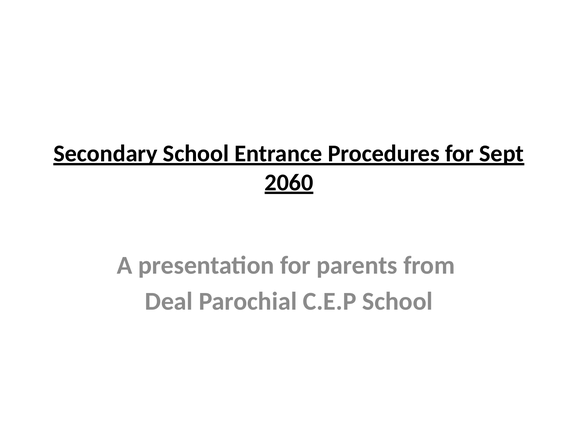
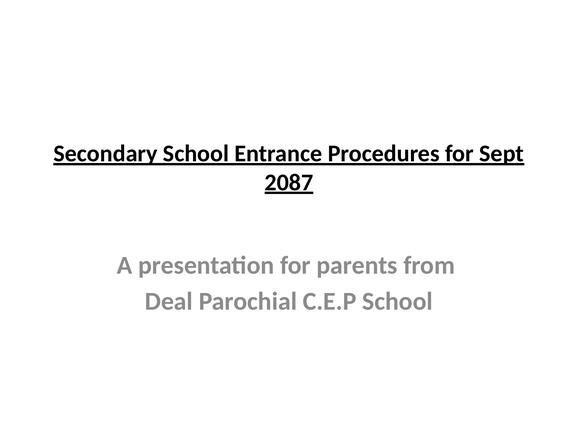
2060: 2060 -> 2087 (289, 183)
